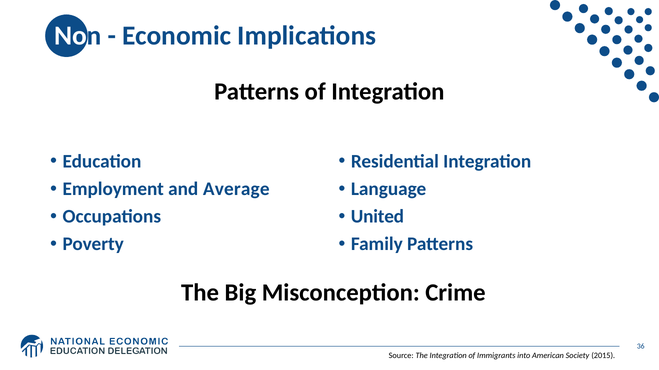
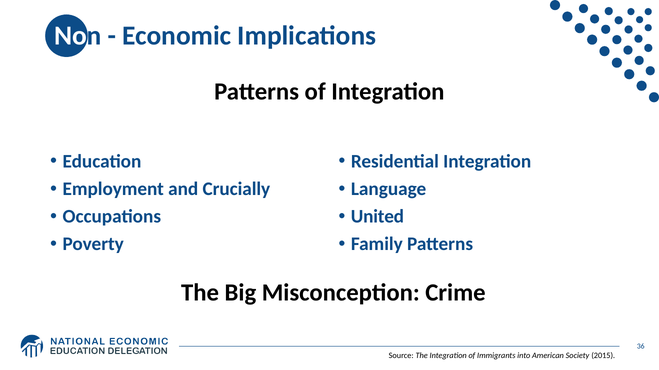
Average: Average -> Crucially (236, 189)
